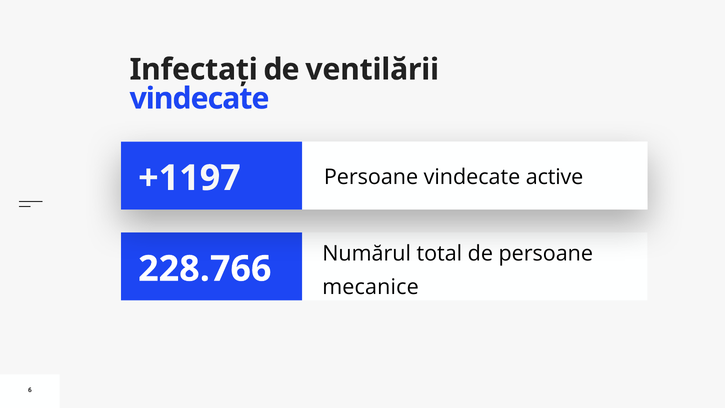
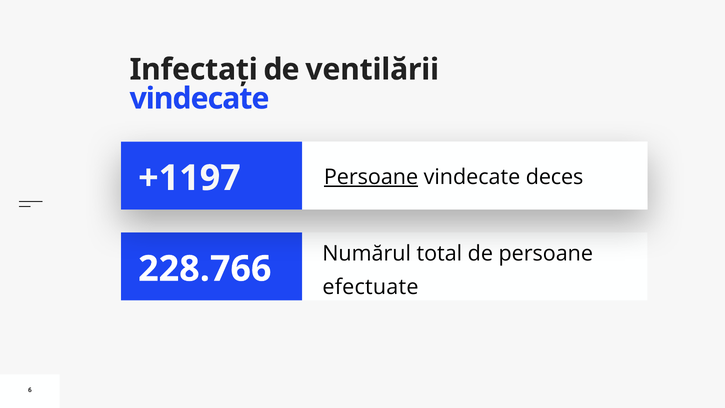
Persoane underline: none -> present (371, 177)
active: active -> deces (555, 177)
mecanice: mecanice -> efectuate (370, 287)
